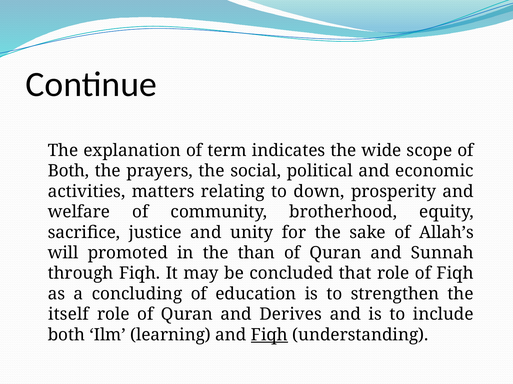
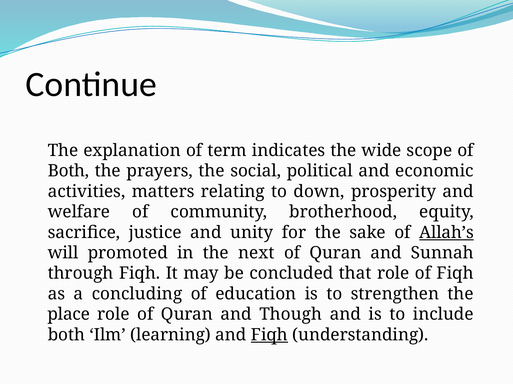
Allah’s underline: none -> present (447, 233)
than: than -> next (256, 253)
itself: itself -> place (69, 315)
Derives: Derives -> Though (291, 315)
